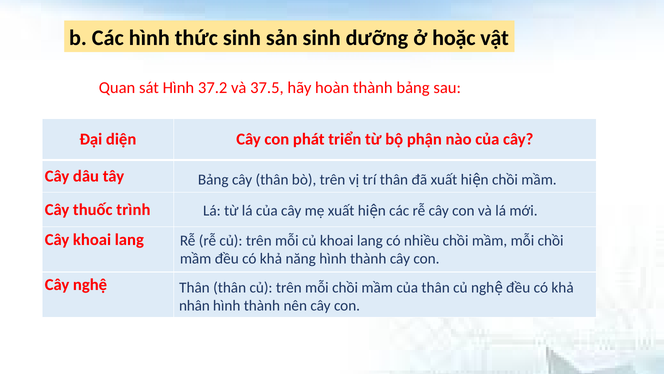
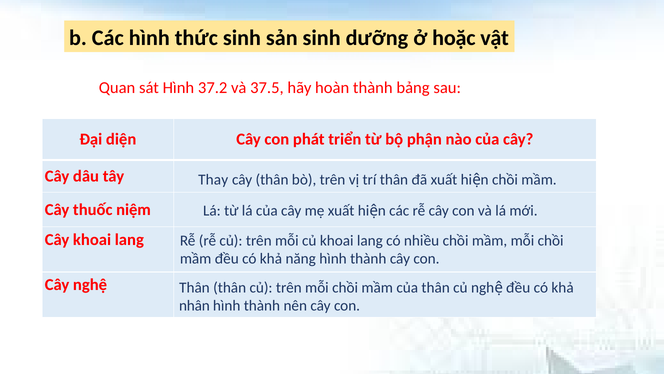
Bảng: Bảng -> Thay (213, 179)
trình: trình -> niệm (134, 209)
